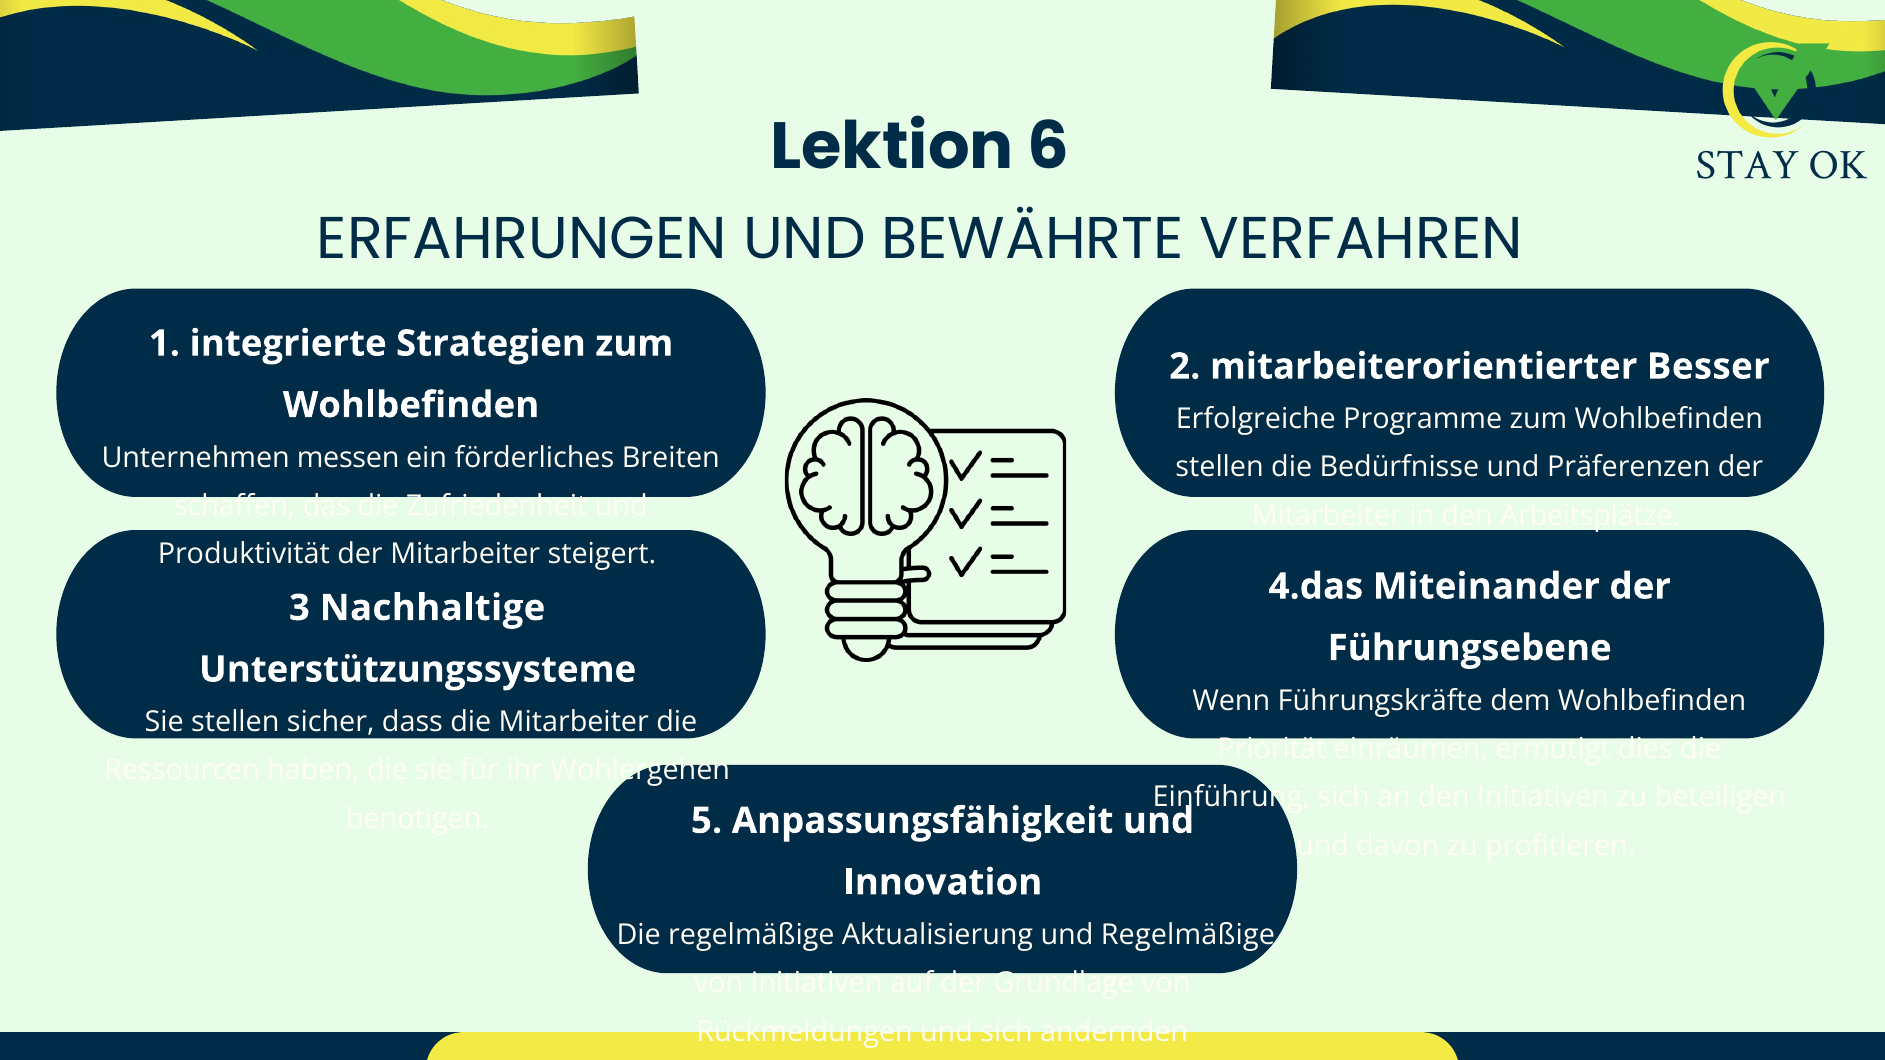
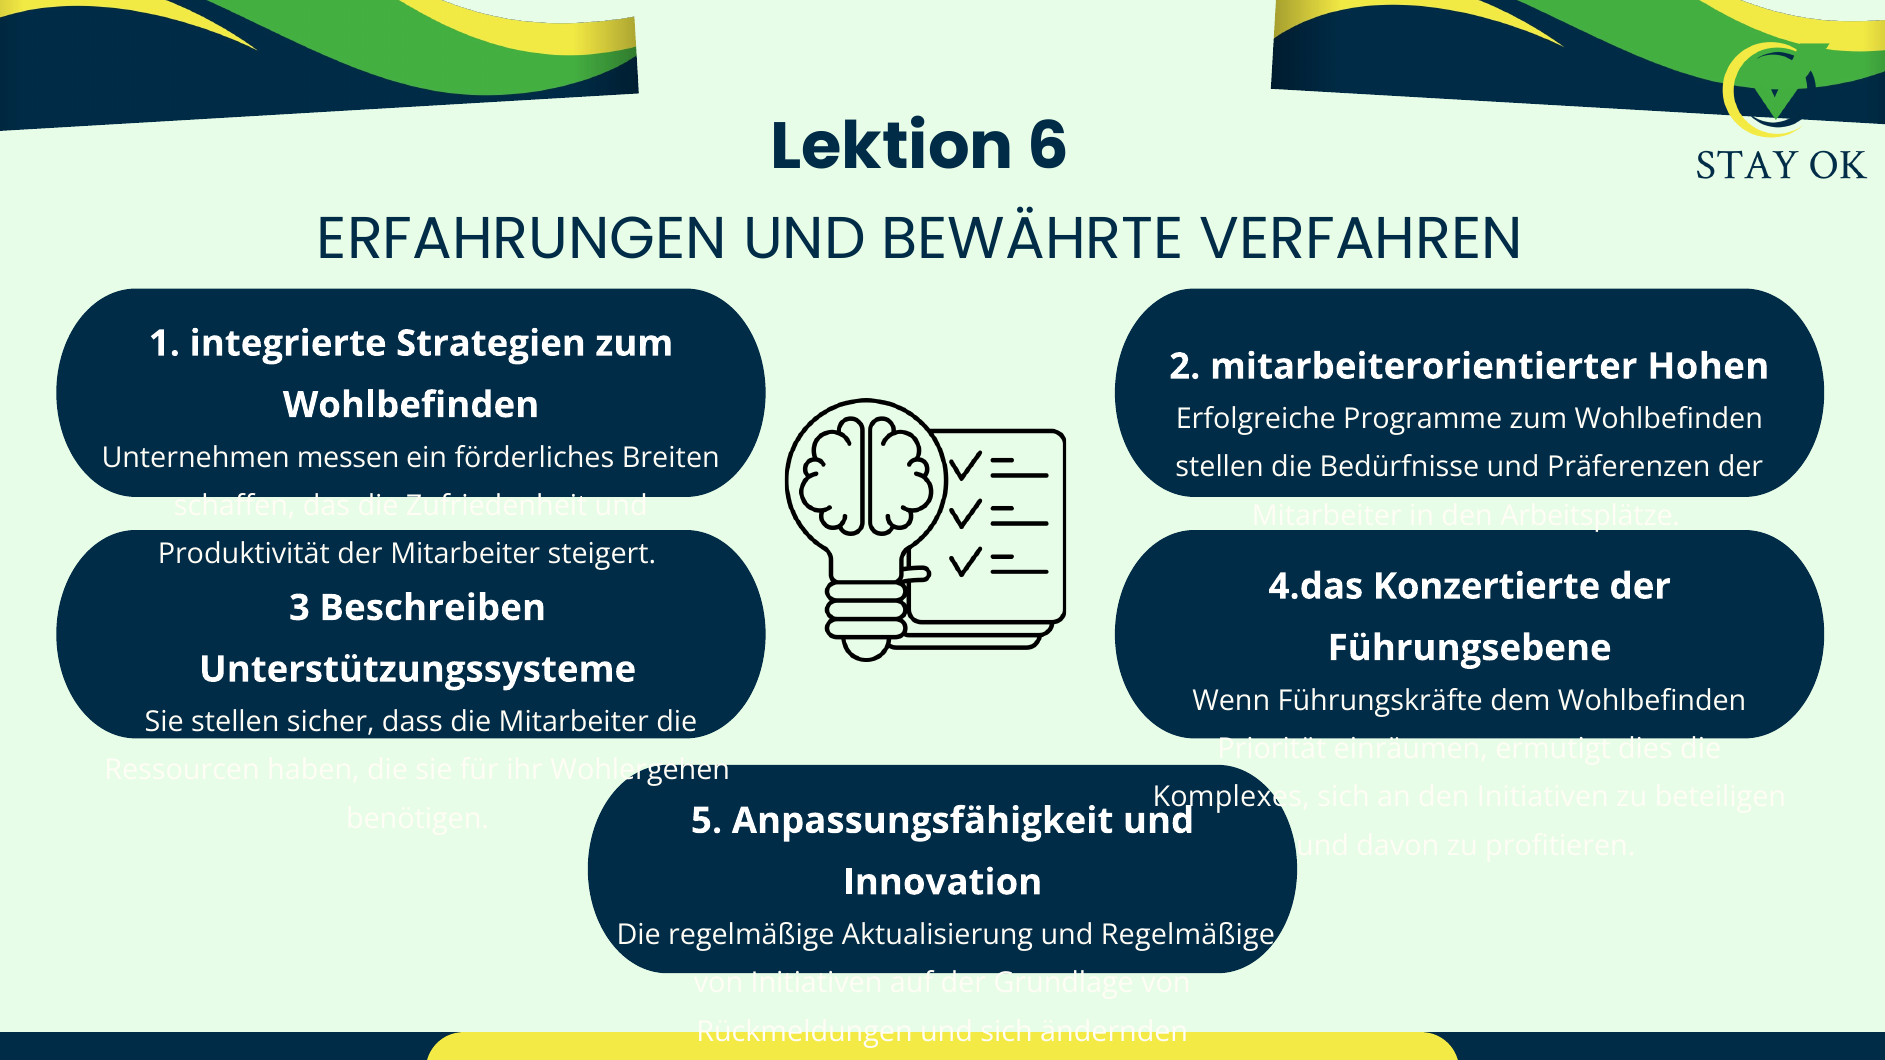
Besser: Besser -> Hohen (1708, 367)
Miteinander: Miteinander -> Konzertierte (1487, 587)
Nachhaltige: Nachhaltige -> Beschreiben (433, 608)
Einführung: Einführung -> Komplexes (1231, 797)
